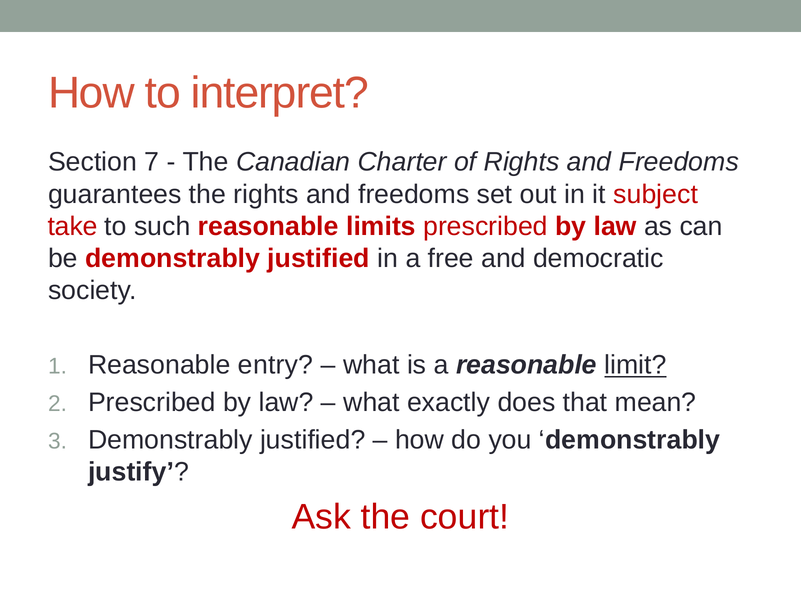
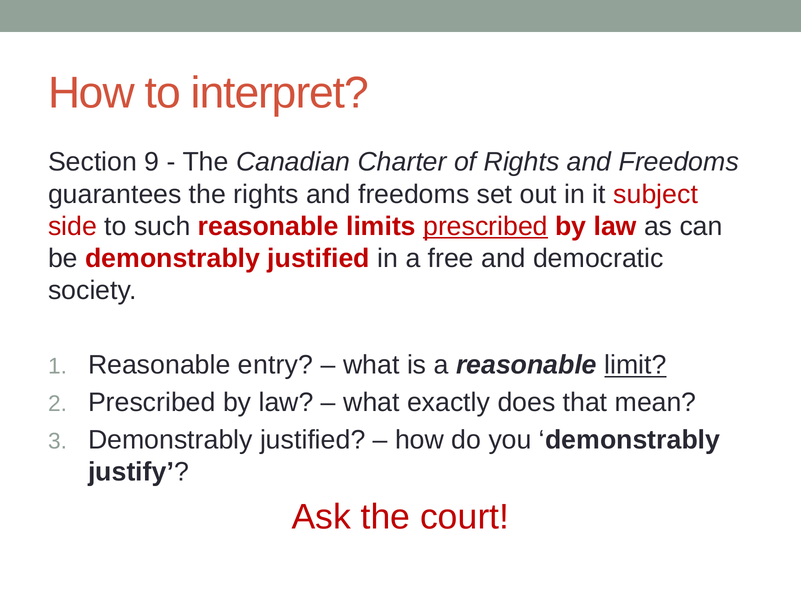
7: 7 -> 9 (152, 162)
take: take -> side (73, 226)
prescribed underline: none -> present (486, 226)
